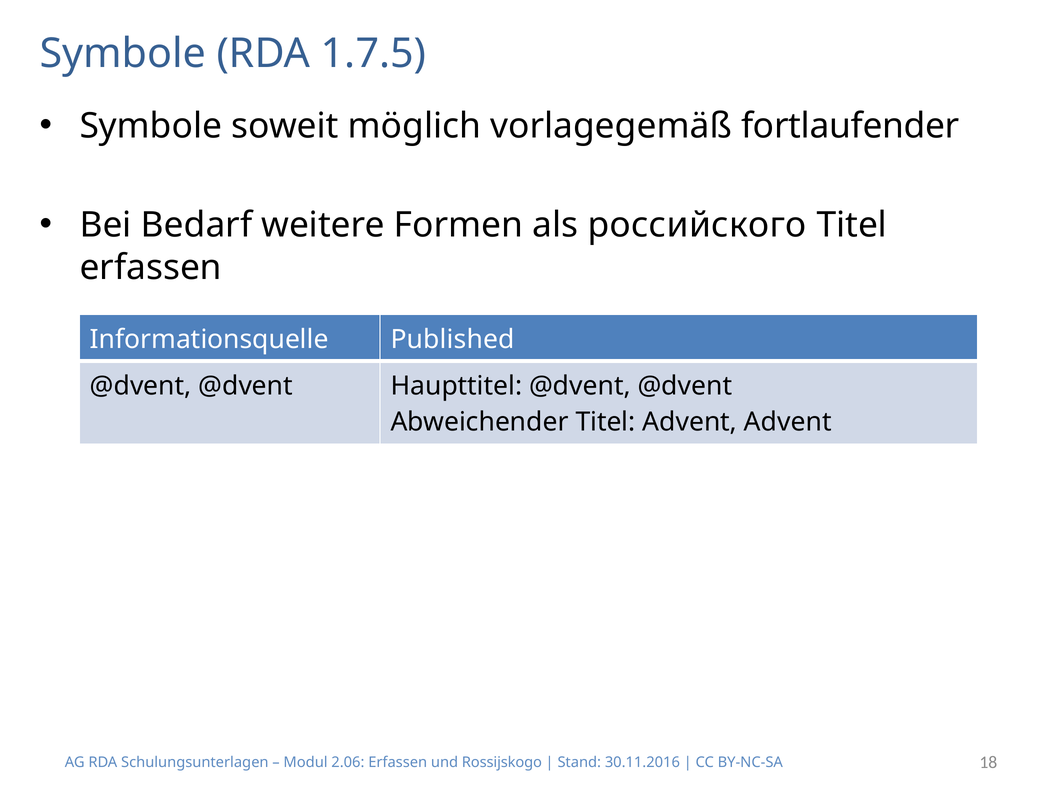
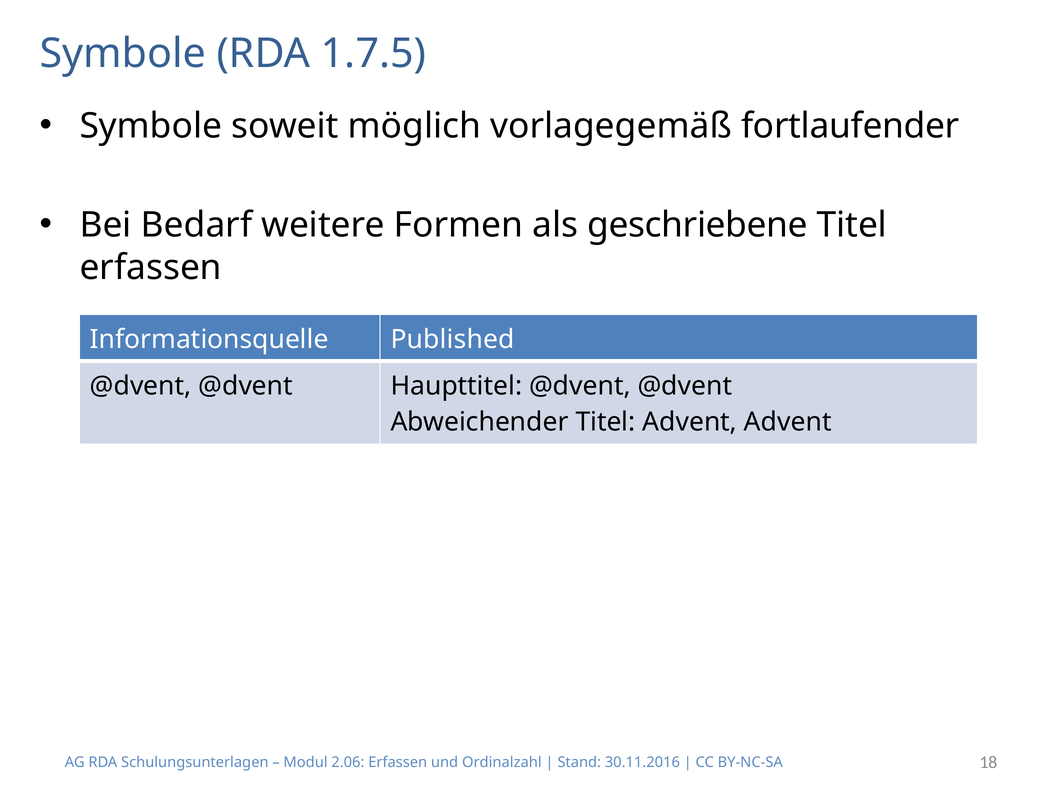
российского: российского -> geschriebene (698, 225)
Rossijskogo: Rossijskogo -> Ordinalzahl (502, 762)
